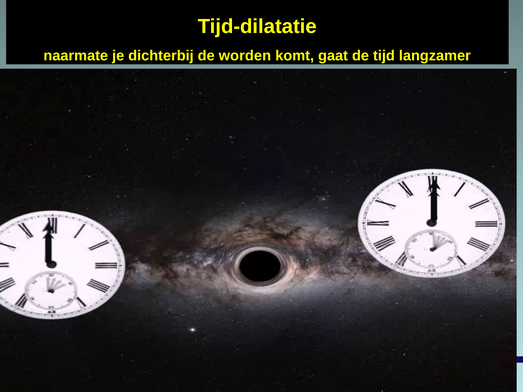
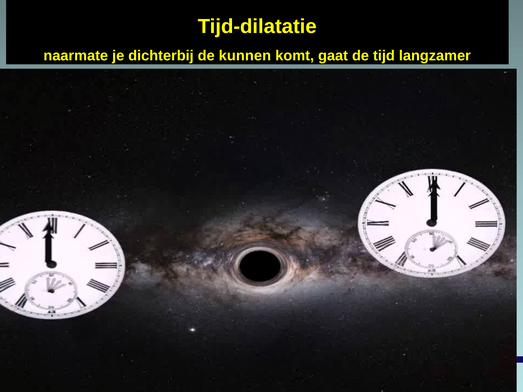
worden: worden -> kunnen (245, 56)
